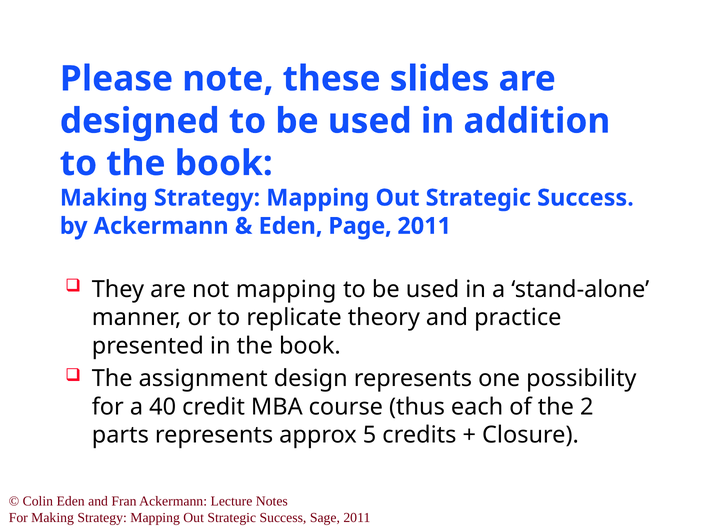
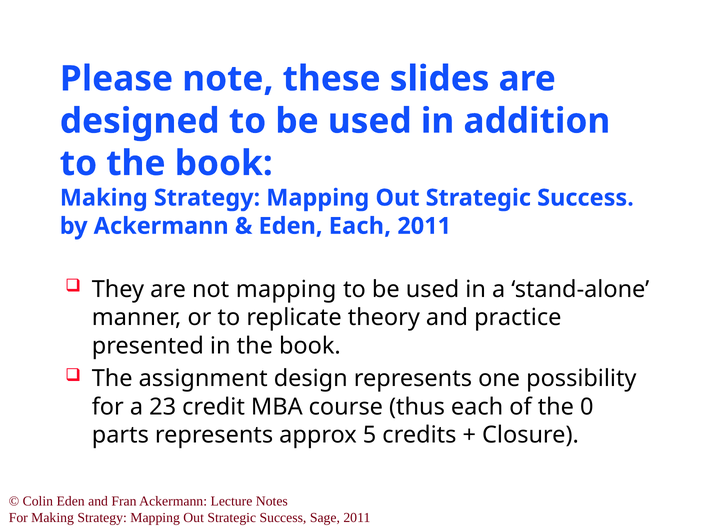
Eden Page: Page -> Each (360, 226)
40: 40 -> 23 (163, 407)
2: 2 -> 0 (587, 407)
